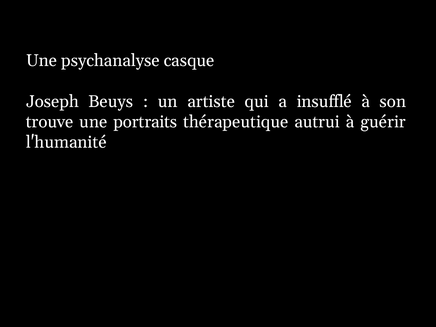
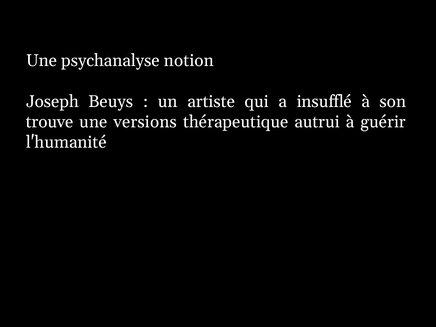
casque: casque -> notion (189, 61)
portraits: portraits -> versions (145, 122)
